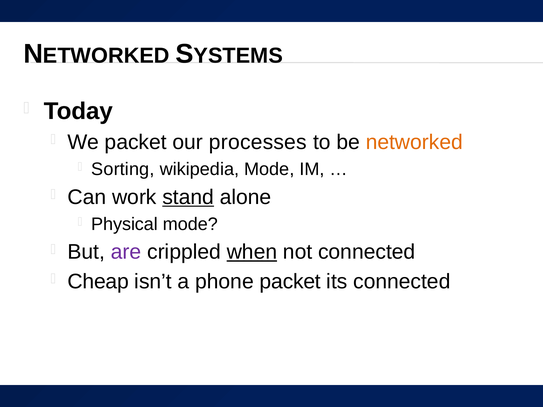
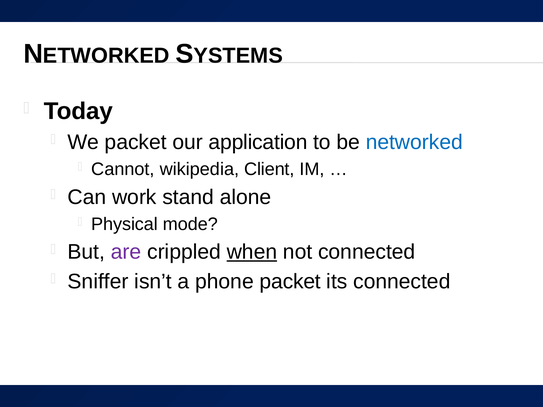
processes: processes -> application (258, 142)
networked colour: orange -> blue (414, 142)
Sorting: Sorting -> Cannot (123, 169)
wikipedia Mode: Mode -> Client (269, 169)
stand underline: present -> none (188, 197)
Cheap: Cheap -> Sniffer (98, 282)
